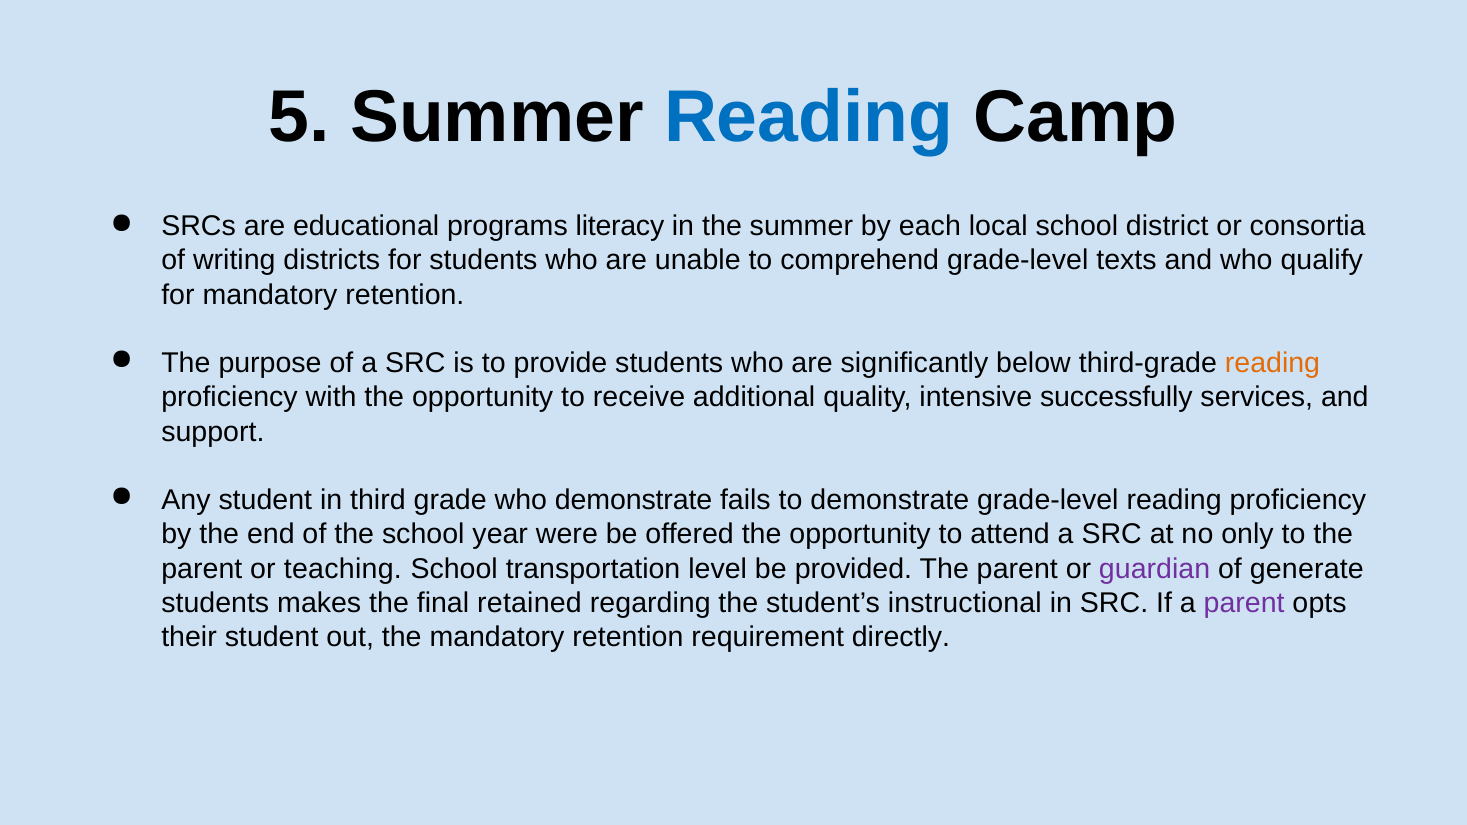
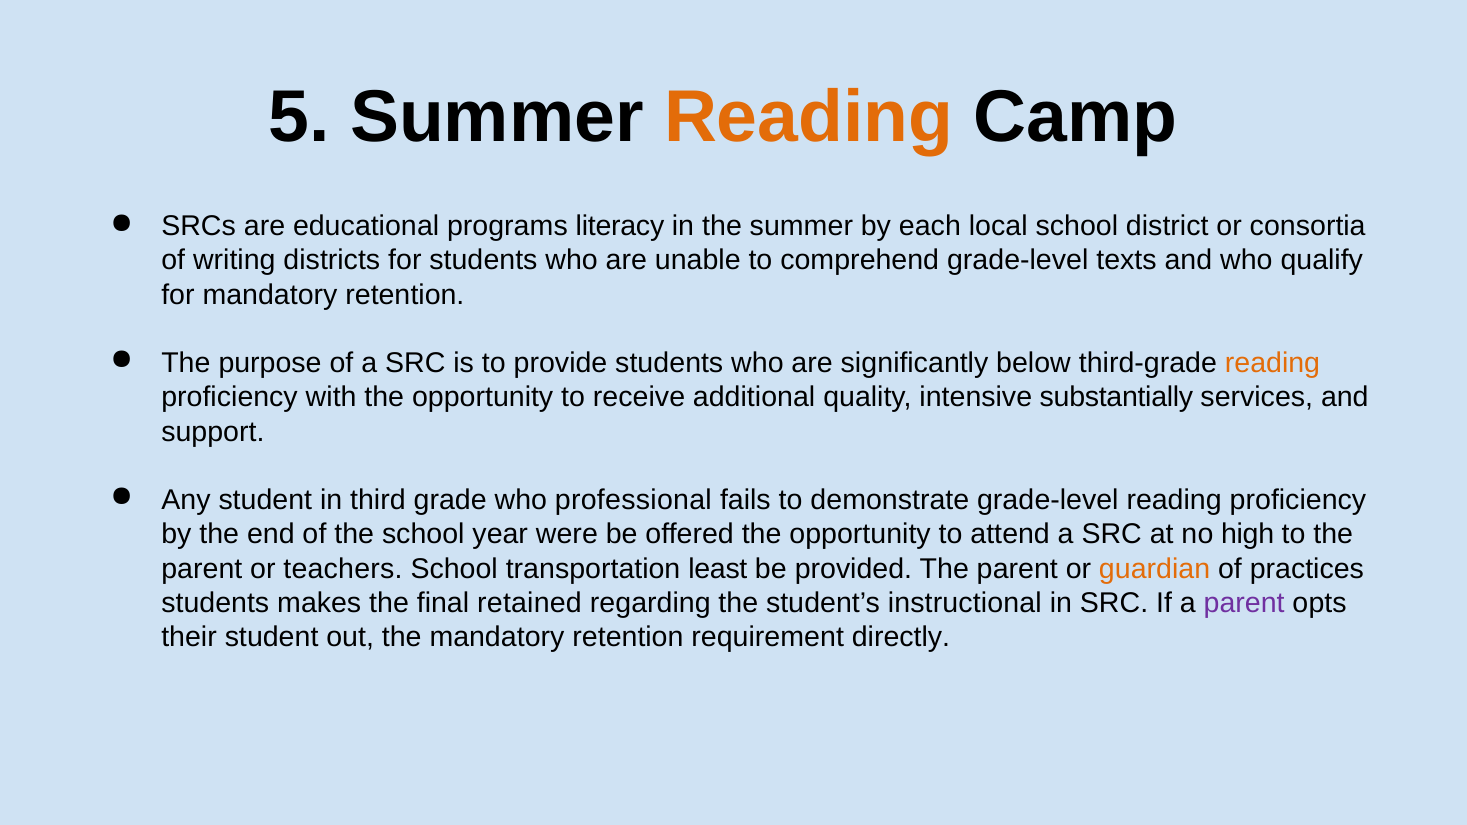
Reading colour: blue -> orange (809, 117)
successfully: successfully -> substantially (1116, 398)
who demonstrate: demonstrate -> professional (633, 500)
only: only -> high (1248, 535)
teaching: teaching -> teachers (343, 569)
level: level -> least (718, 569)
guardian colour: purple -> orange (1155, 569)
generate: generate -> practices (1307, 569)
